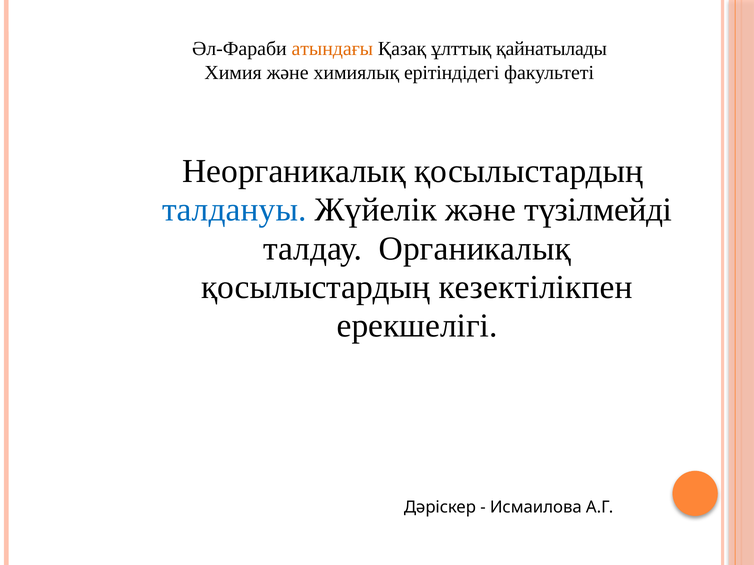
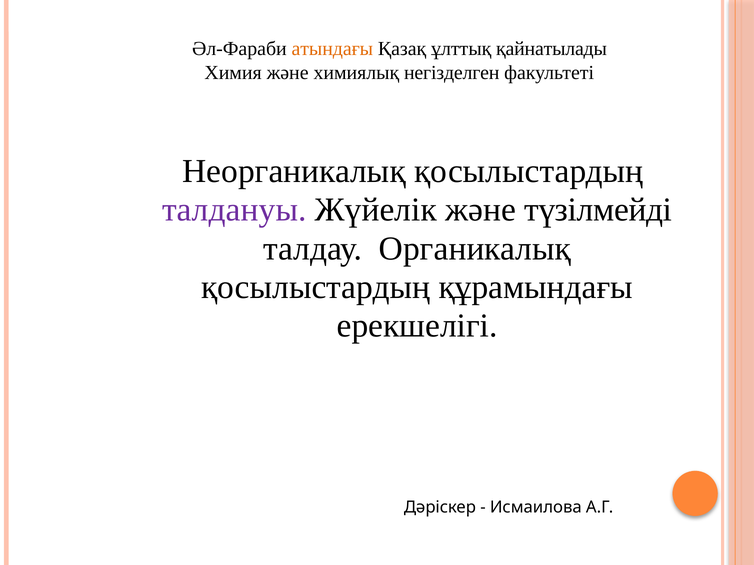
ерітіндідегі: ерітіндідегі -> негізделген (452, 73)
талдануы colour: blue -> purple (234, 210)
кезектілікпен: кезектілікпен -> құрамындағы (536, 287)
